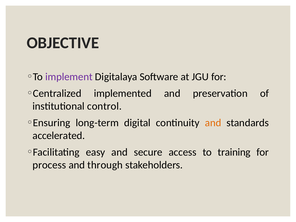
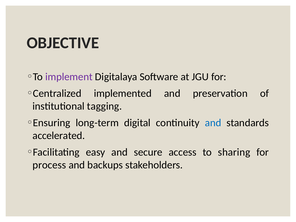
control: control -> tagging (104, 106)
and colour: orange -> blue (213, 123)
training: training -> sharing (234, 152)
through: through -> backups (105, 165)
